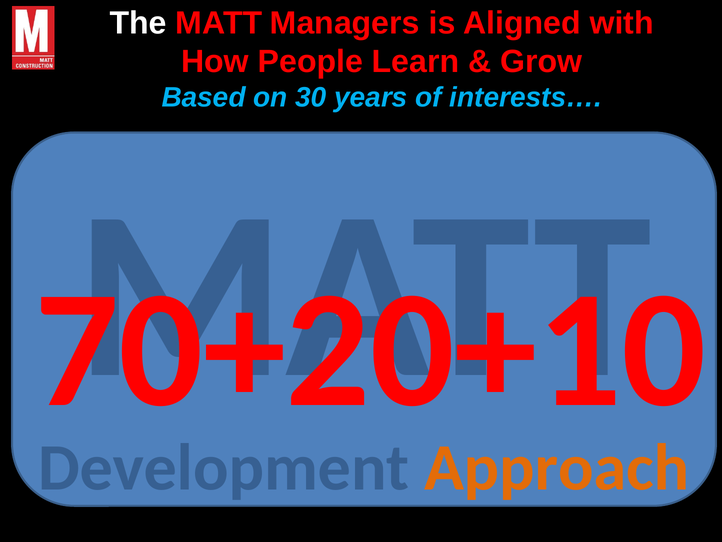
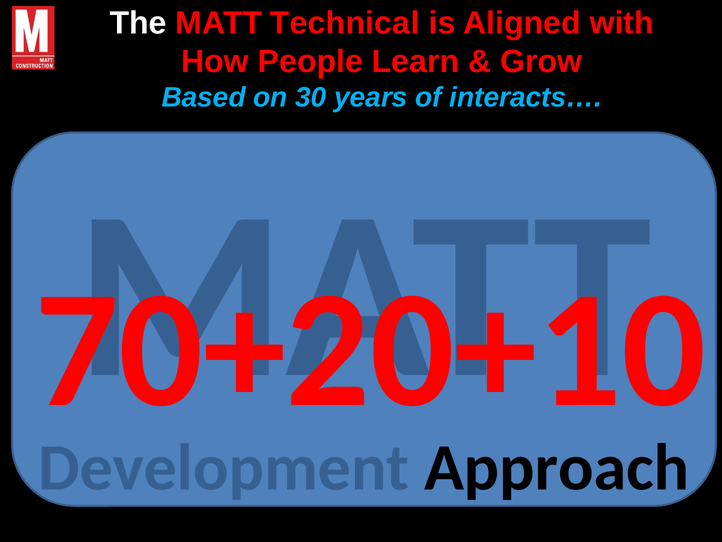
Managers: Managers -> Technical (345, 23)
interests…: interests… -> interacts… (526, 98)
Approach colour: orange -> black (557, 467)
